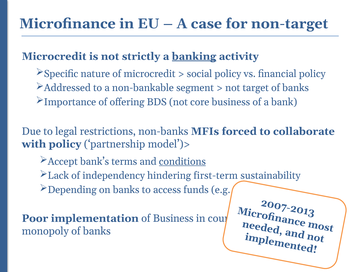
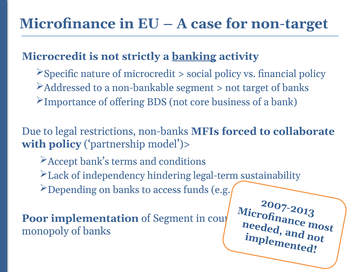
conditions underline: present -> none (182, 162)
first-term: first-term -> legal-term (216, 176)
of Business: Business -> Segment (173, 219)
